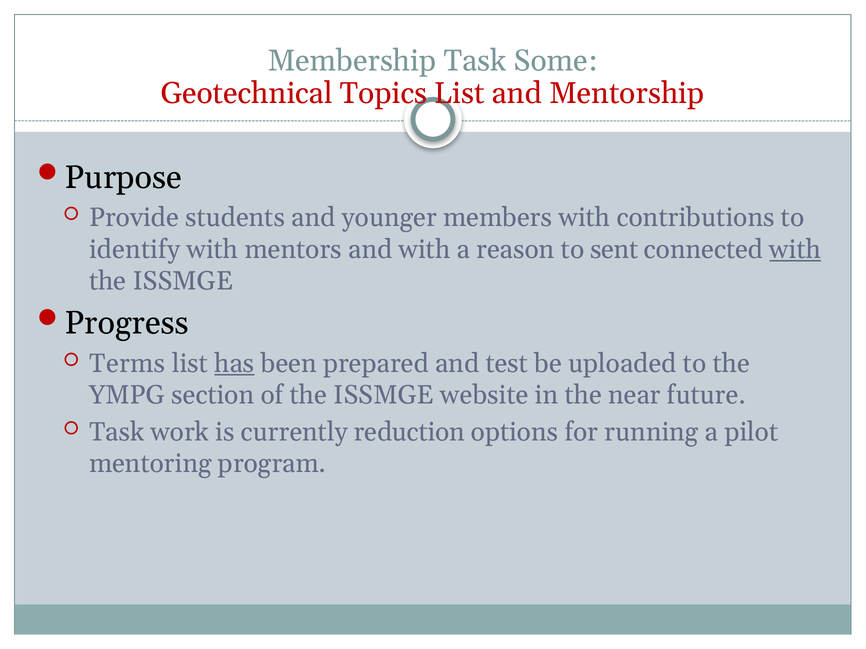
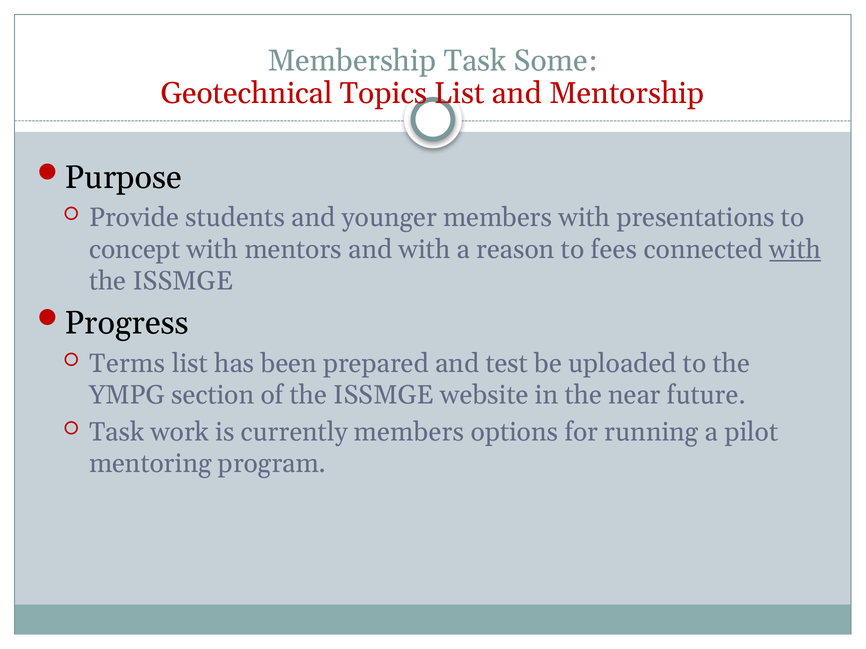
contributions: contributions -> presentations (696, 218)
identify: identify -> concept (135, 250)
sent: sent -> fees (614, 250)
has underline: present -> none (234, 364)
currently reduction: reduction -> members (409, 432)
